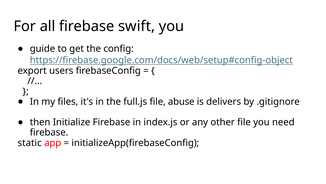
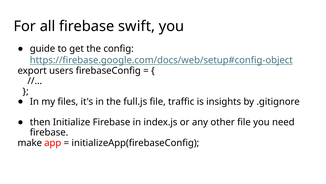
abuse: abuse -> traffic (181, 101)
delivers: delivers -> insights (224, 101)
static: static -> make (30, 142)
